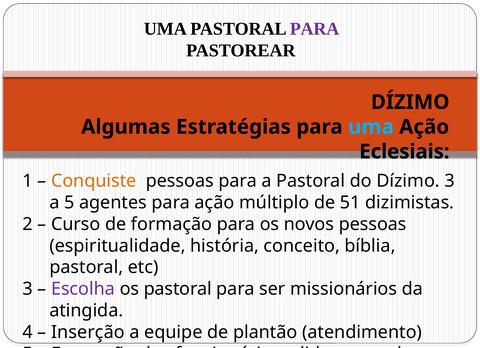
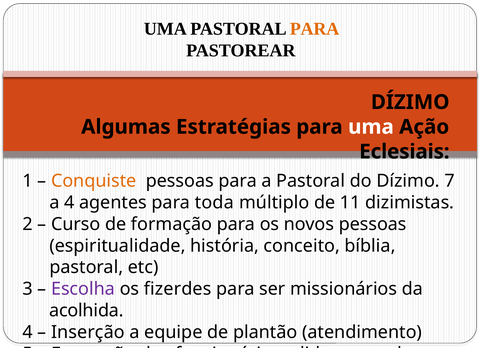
PARA colour: purple -> orange (315, 29)
uma colour: light blue -> white (371, 127)
Dízimo 3: 3 -> 7 (450, 181)
a 5: 5 -> 4 (69, 202)
para ação: ação -> toda (214, 202)
51: 51 -> 11 (350, 202)
os pastoral: pastoral -> fizerdes (178, 289)
atingida: atingida -> acolhida (86, 310)
